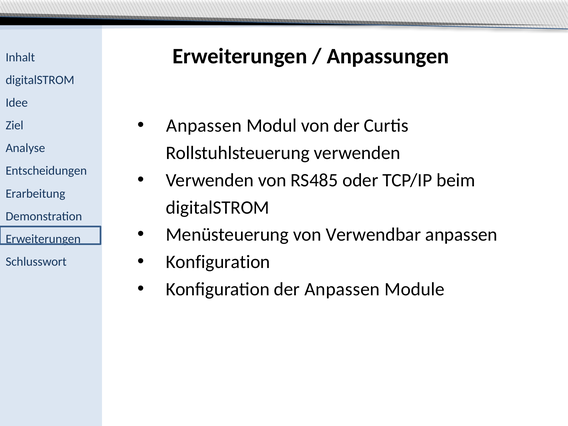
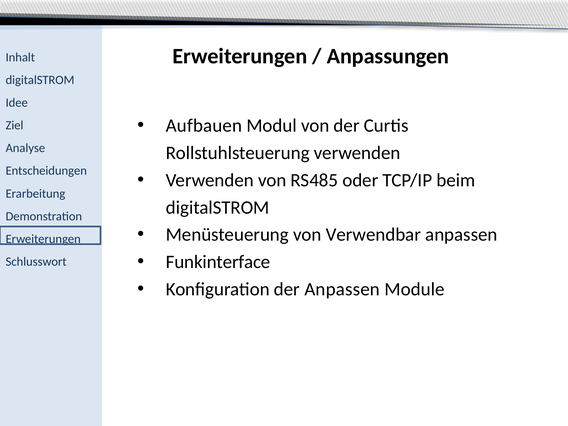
Anpassen: Anpassen -> Aufbauen (204, 126)
Konfiguration: Konfiguration -> Funkinterface (218, 262)
